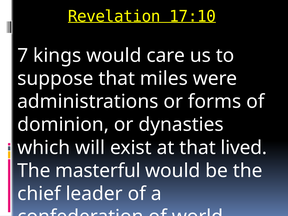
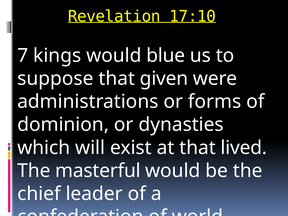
care: care -> blue (166, 56)
miles: miles -> given (164, 79)
